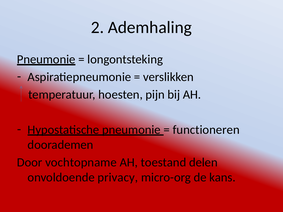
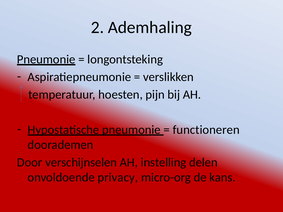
vochtopname: vochtopname -> verschijnselen (81, 163)
toestand: toestand -> instelling (164, 163)
